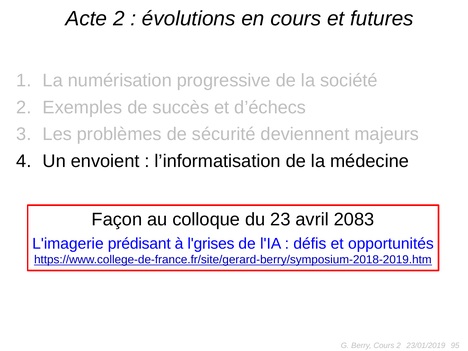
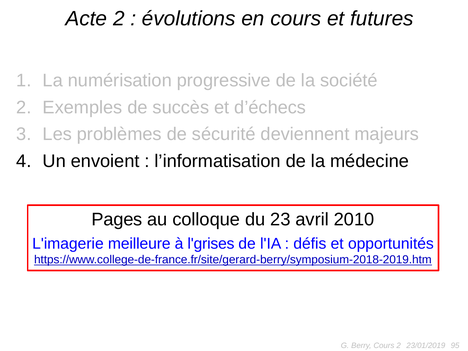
Façon: Façon -> Pages (117, 220)
2083: 2083 -> 2010 (354, 220)
prédisant: prédisant -> meilleure (139, 244)
